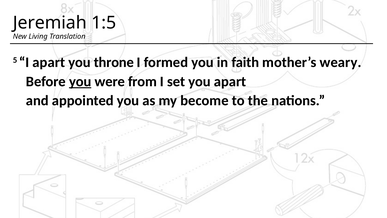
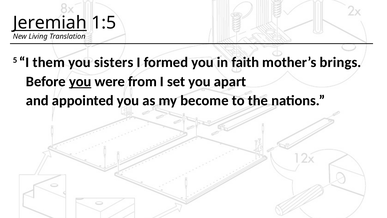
Jeremiah underline: none -> present (50, 23)
I apart: apart -> them (49, 62)
throne: throne -> sisters (114, 62)
weary: weary -> brings (340, 62)
